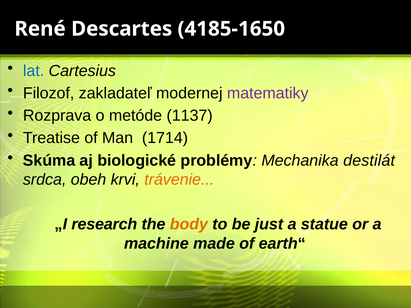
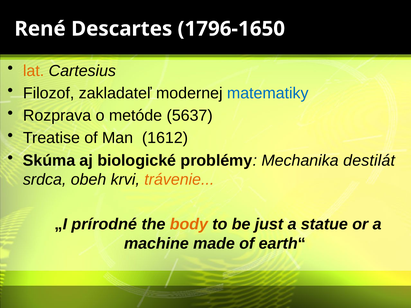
4185-1650: 4185-1650 -> 1796-1650 (231, 29)
lat colour: blue -> orange (34, 71)
matematiky colour: purple -> blue (268, 93)
1137: 1137 -> 5637 (190, 116)
1714: 1714 -> 1612 (165, 138)
research: research -> prírodné (104, 225)
